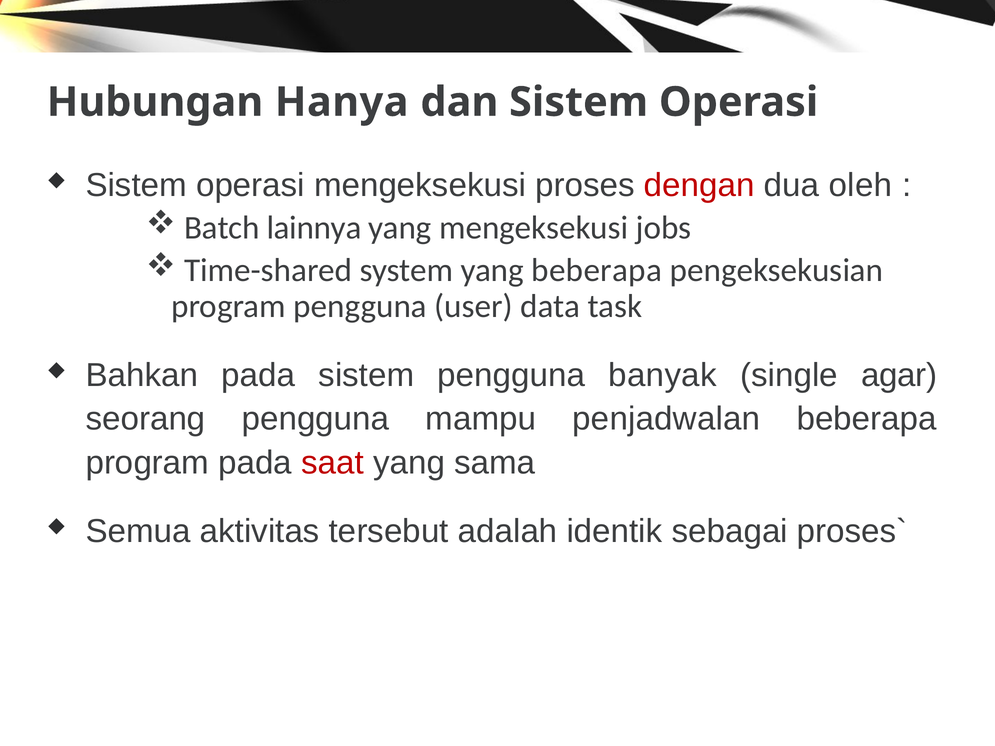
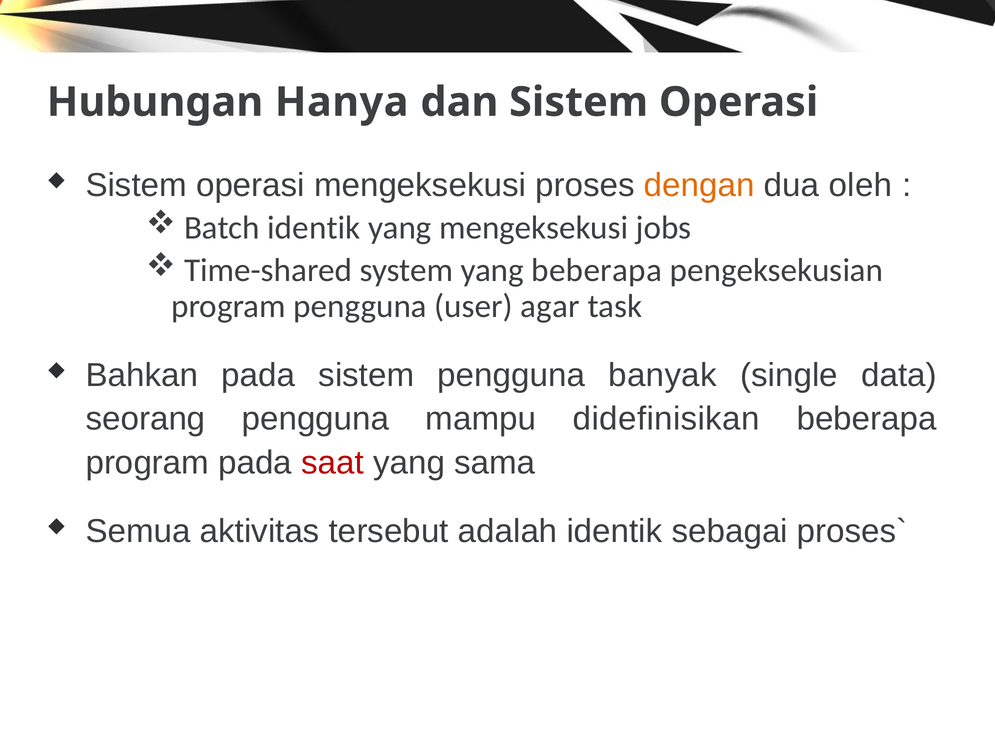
dengan colour: red -> orange (699, 186)
Batch lainnya: lainnya -> identik (314, 228)
data: data -> agar (550, 306)
agar: agar -> data (899, 375)
penjadwalan: penjadwalan -> didefinisikan (666, 419)
